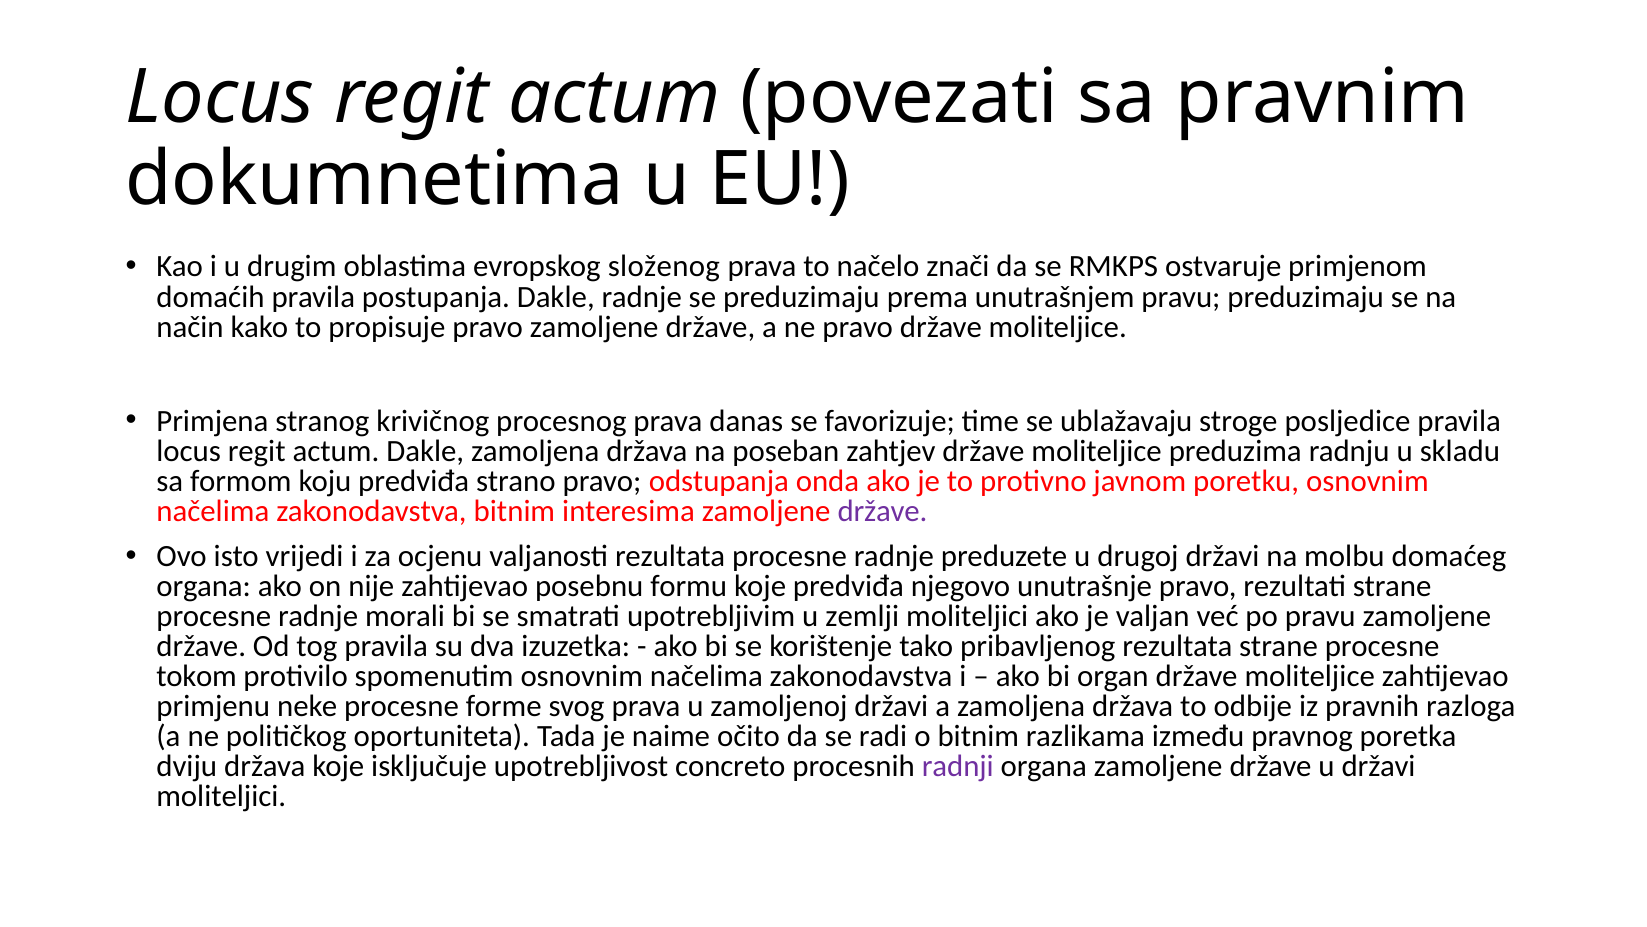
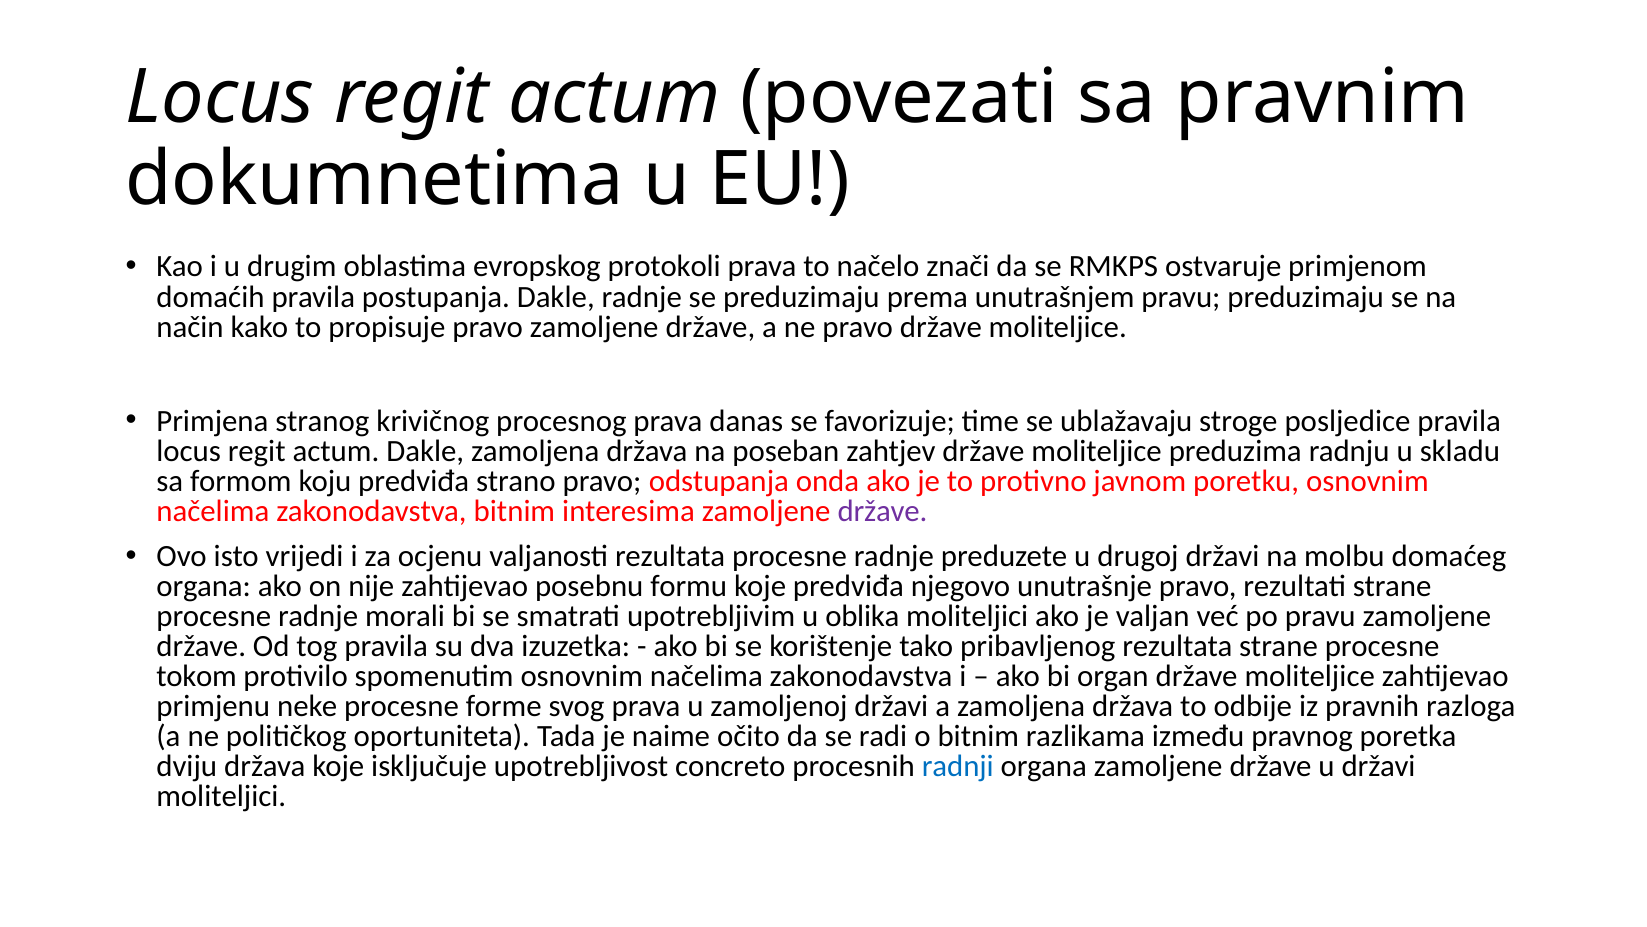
složenog: složenog -> protokoli (664, 267)
zemlji: zemlji -> oblika (862, 616)
radnji colour: purple -> blue (958, 766)
